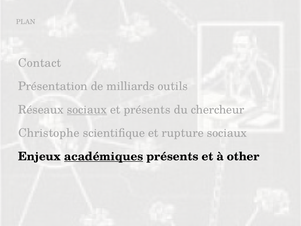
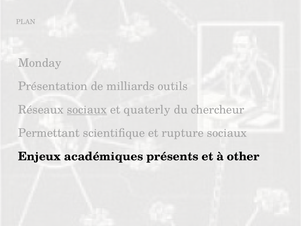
Contact: Contact -> Monday (40, 63)
et présents: présents -> quaterly (147, 110)
Christophe: Christophe -> Permettant (49, 133)
académiques underline: present -> none (104, 156)
